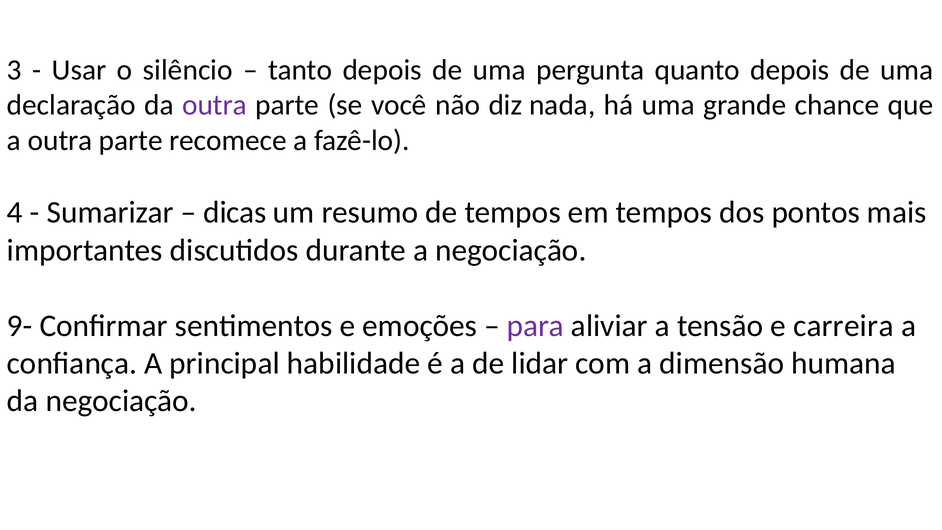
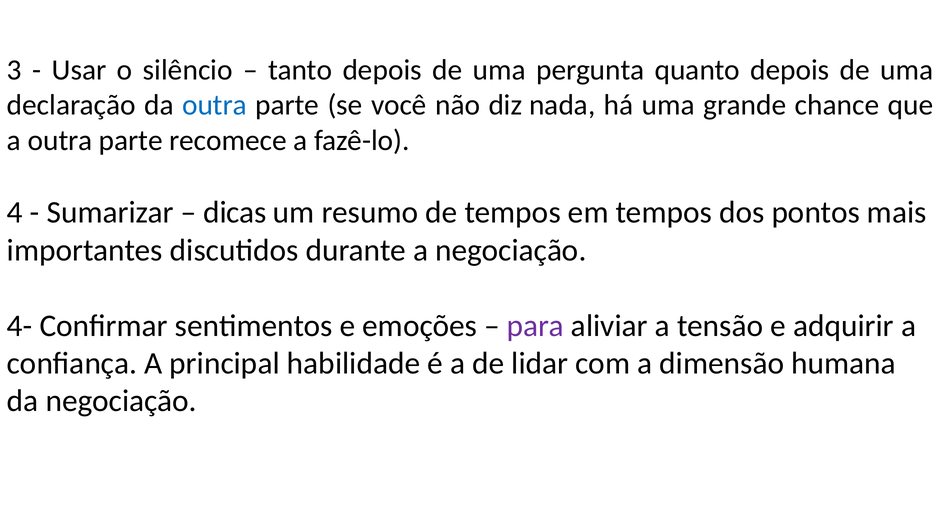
outra colour: purple -> blue (214, 105)
9-: 9- -> 4- (20, 326)
carreira: carreira -> adquirir (843, 326)
